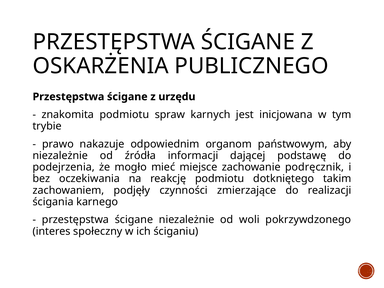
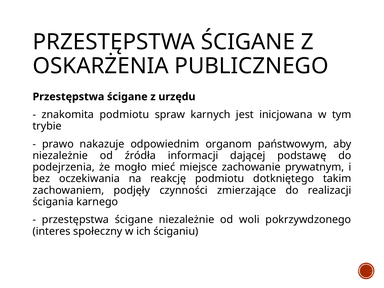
podręcznik: podręcznik -> prywatnym (315, 167)
